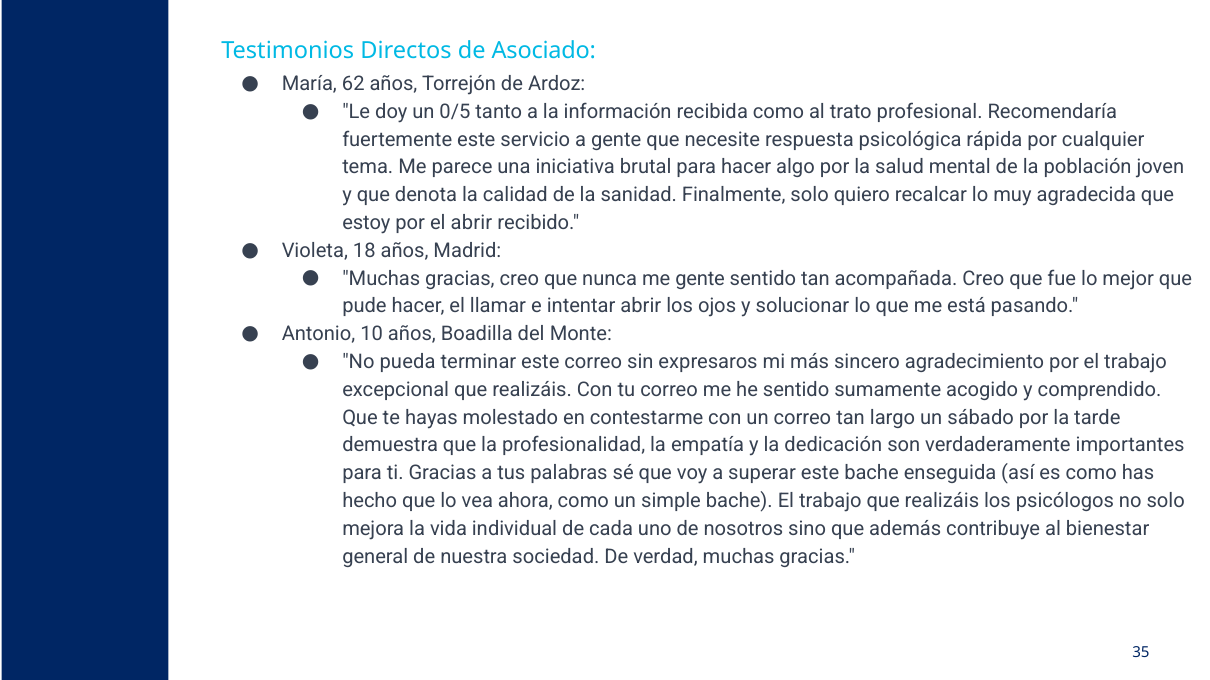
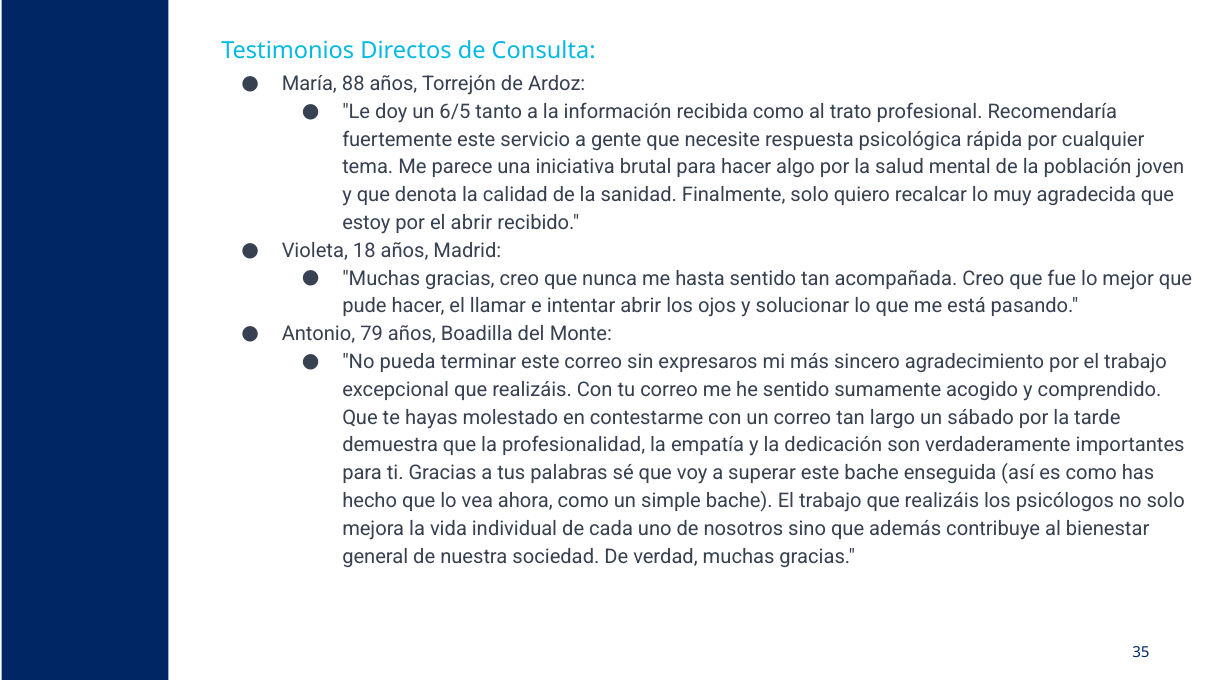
Asociado: Asociado -> Consulta (544, 51)
62: 62 -> 88 (353, 84)
0/5: 0/5 -> 6/5 (455, 112)
me gente: gente -> hasta (700, 279)
10: 10 -> 79 (372, 334)
